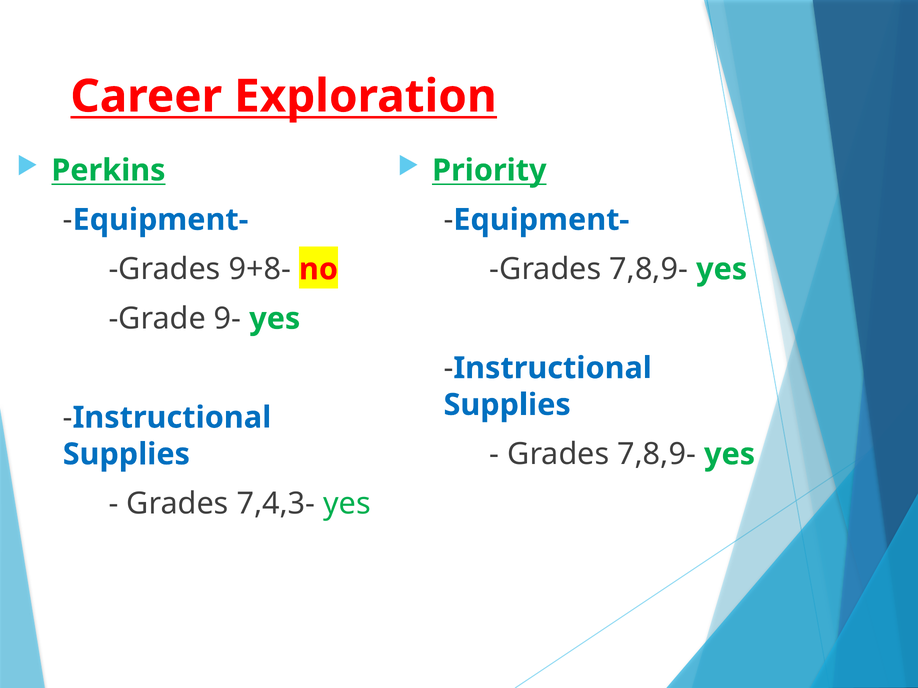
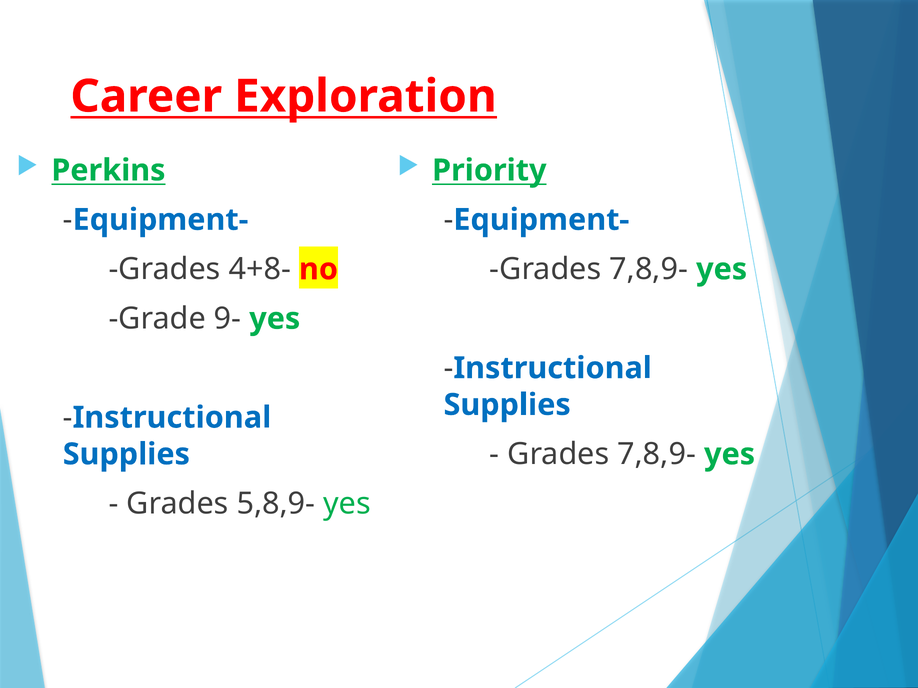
9+8-: 9+8- -> 4+8- (260, 269)
7,4,3-: 7,4,3- -> 5,8,9- (276, 504)
